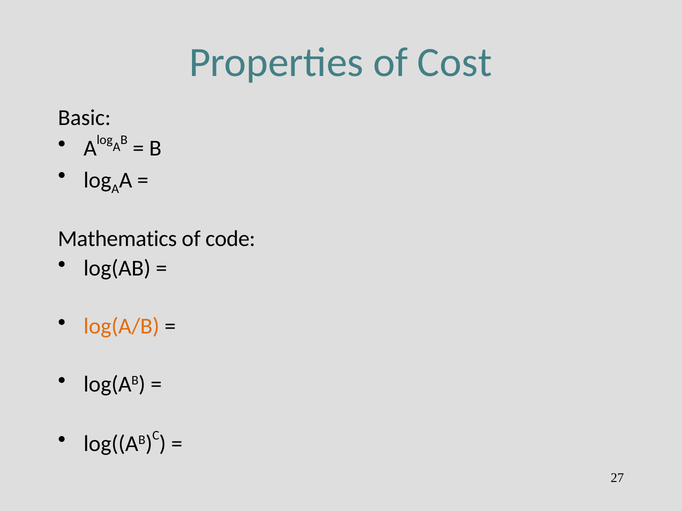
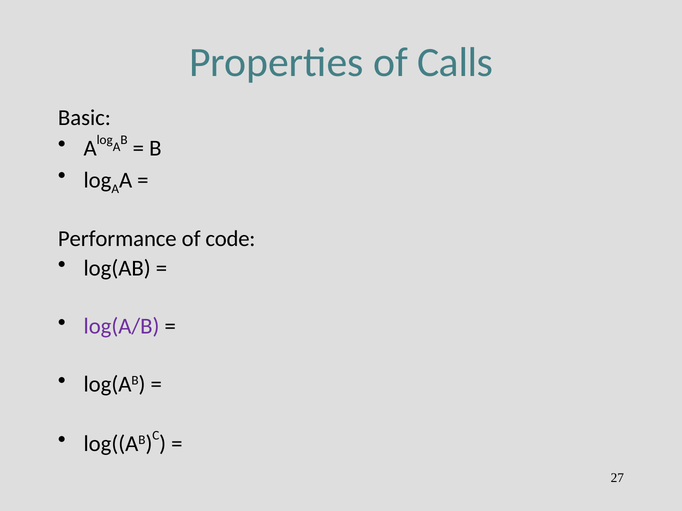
Cost: Cost -> Calls (455, 63)
Mathematics: Mathematics -> Performance (117, 239)
log(A/B colour: orange -> purple (121, 326)
